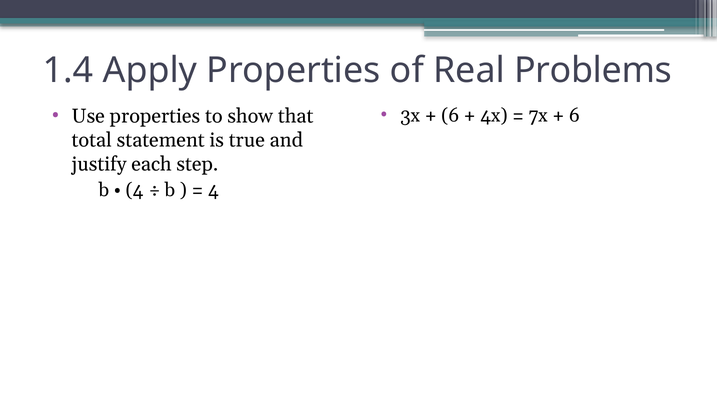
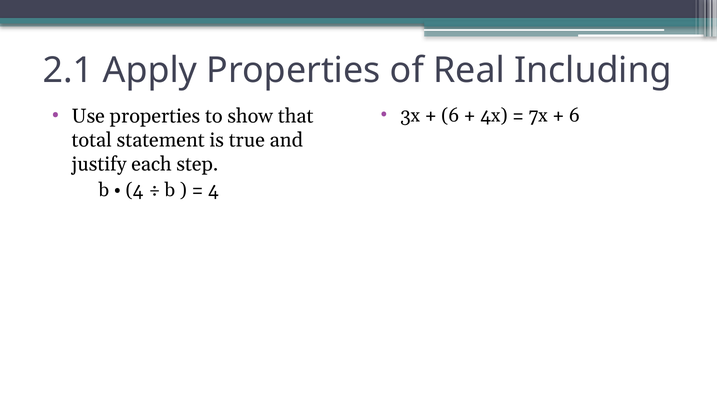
1.4: 1.4 -> 2.1 (68, 71)
Problems: Problems -> Including (593, 71)
